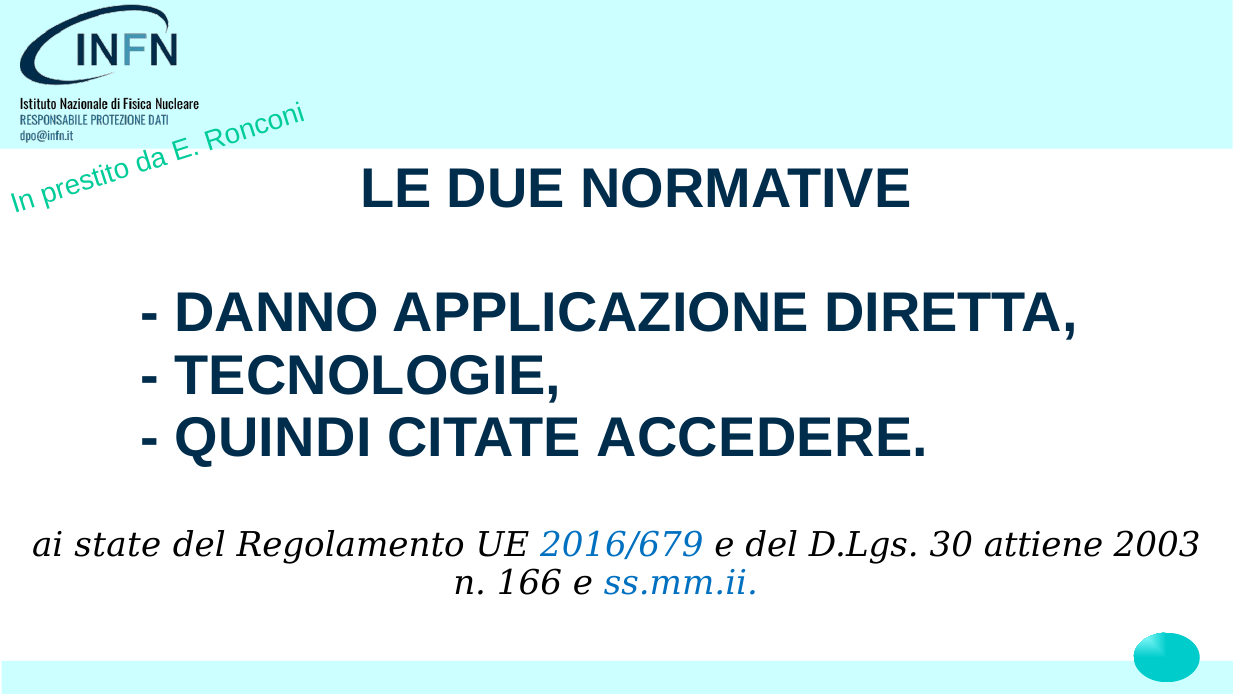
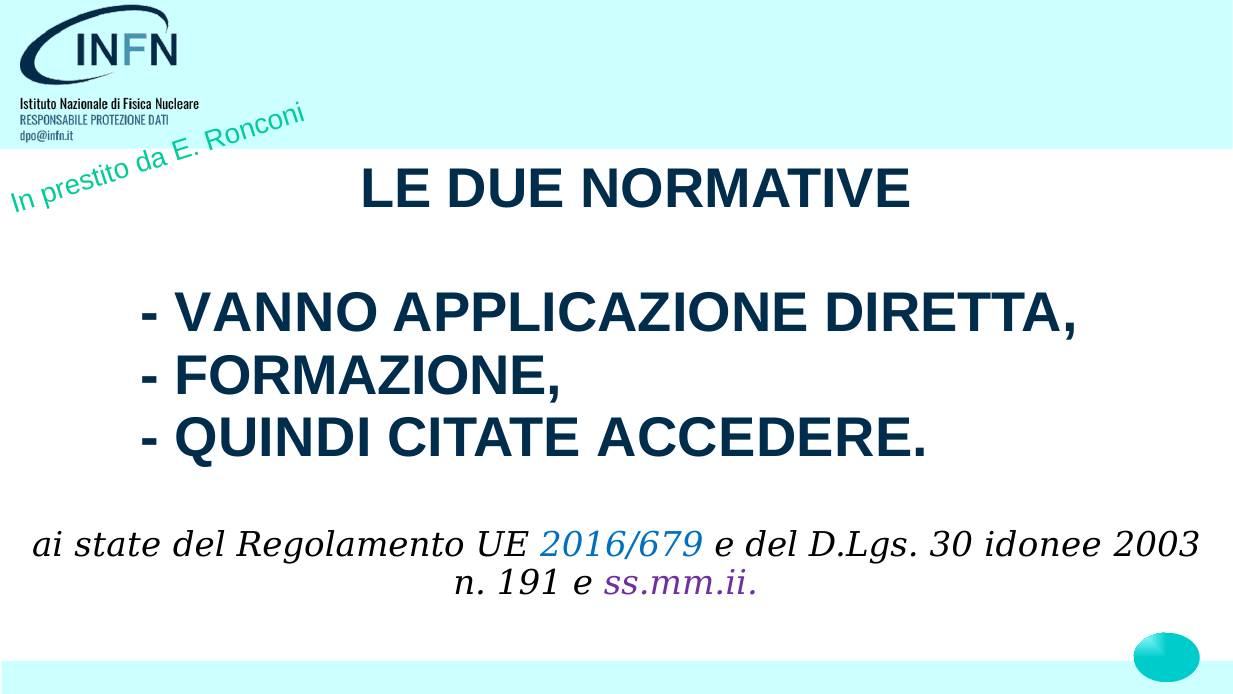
DANNO: DANNO -> VANNO (277, 313)
TECNOLOGIE: TECNOLOGIE -> FORMAZIONE (368, 376)
attiene: attiene -> idonee (1043, 545)
166: 166 -> 191 (530, 583)
ss.mm.ii colour: blue -> purple (681, 583)
